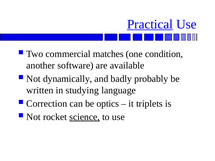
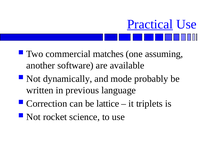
condition: condition -> assuming (164, 54)
badly: badly -> mode (121, 79)
studying: studying -> previous (82, 90)
optics: optics -> lattice (108, 104)
science underline: present -> none (85, 117)
